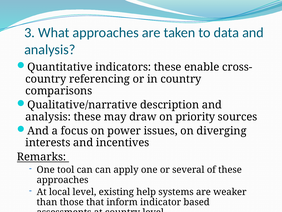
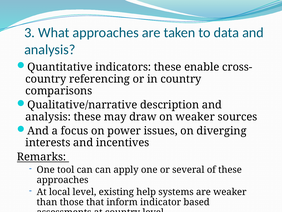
on priority: priority -> weaker (195, 117)
